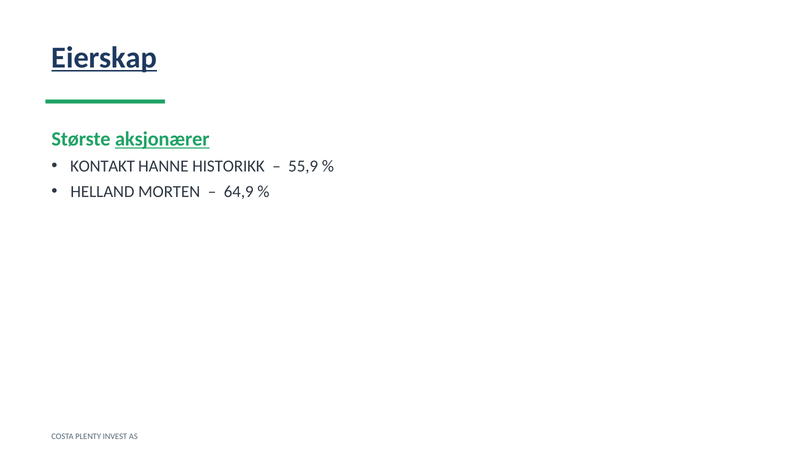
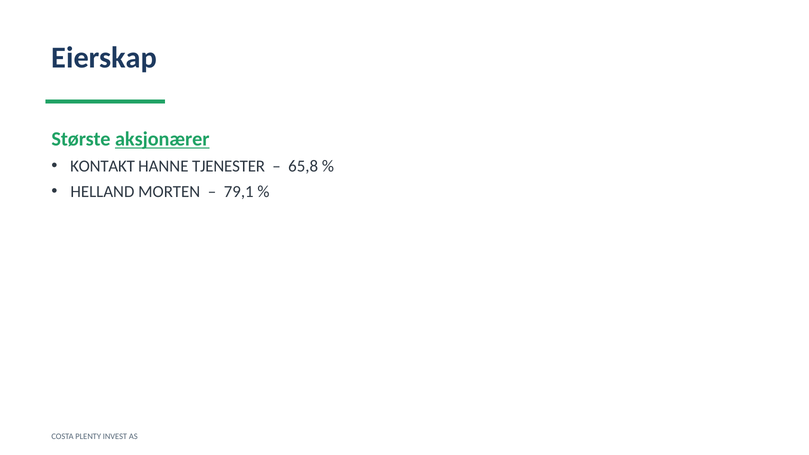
Eierskap underline: present -> none (104, 58)
HISTORIKK: HISTORIKK -> TJENESTER (229, 166)
55,9: 55,9 -> 65,8 (303, 166)
64,9: 64,9 -> 79,1 (239, 192)
